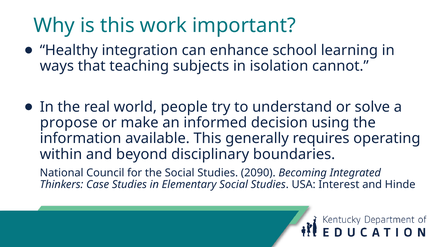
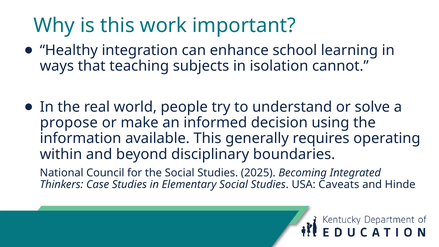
2090: 2090 -> 2025 (258, 173)
Interest: Interest -> Caveats (339, 185)
